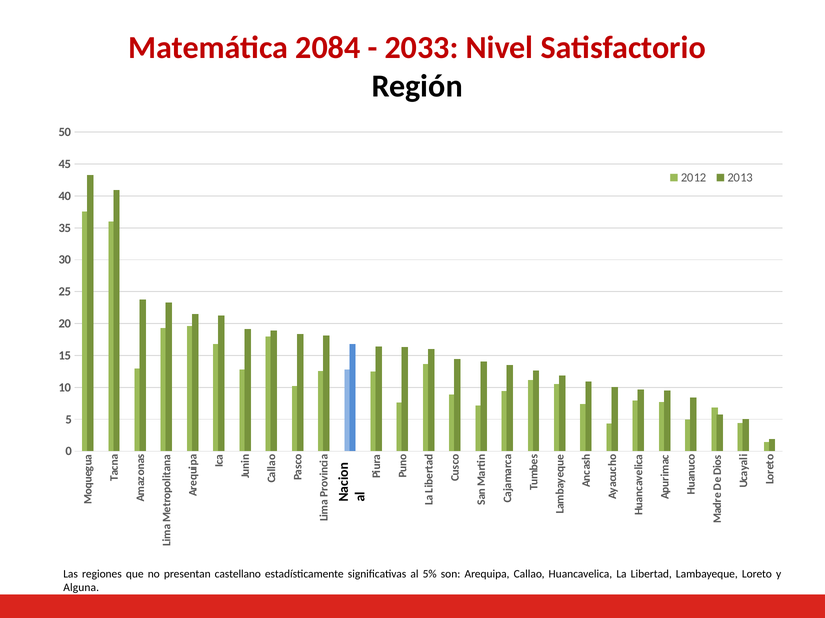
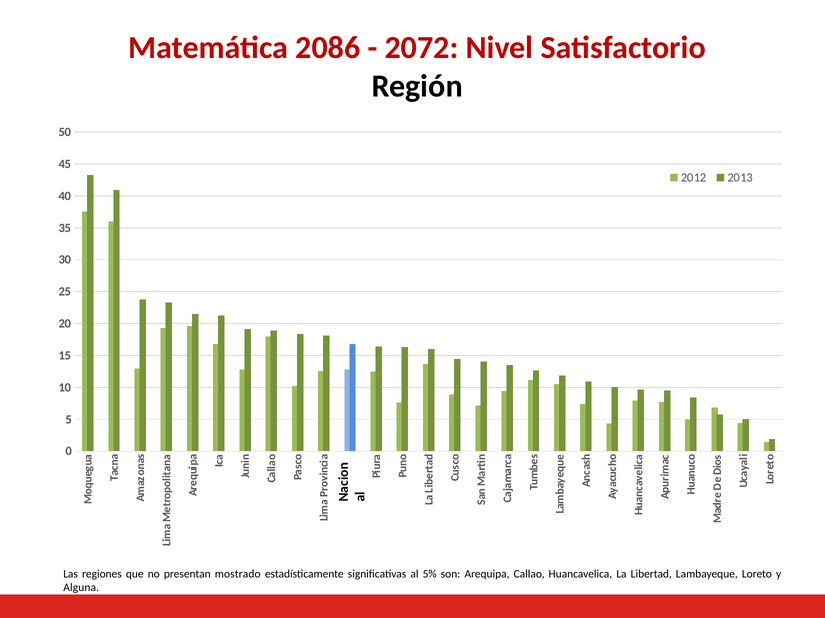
2084: 2084 -> 2086 (328, 48)
2033: 2033 -> 2072 (421, 48)
castellano: castellano -> mostrado (238, 574)
